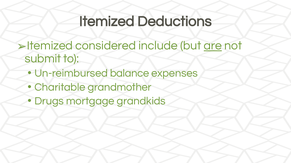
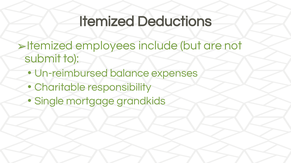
considered: considered -> employees (106, 46)
are underline: present -> none (213, 46)
grandmother: grandmother -> responsibility (120, 87)
Drugs: Drugs -> Single (49, 101)
